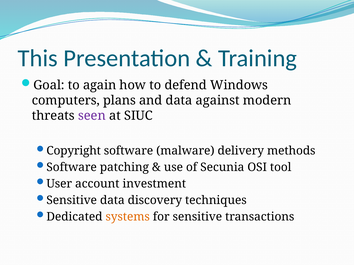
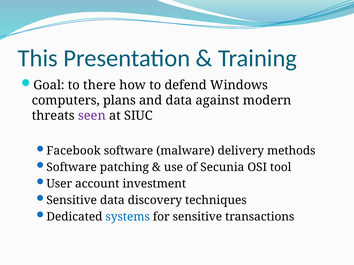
again: again -> there (100, 85)
Copyright: Copyright -> Facebook (74, 151)
systems colour: orange -> blue (128, 217)
